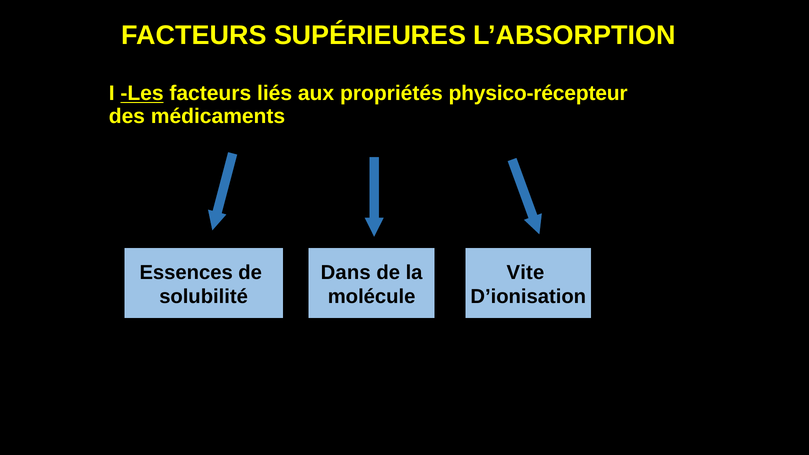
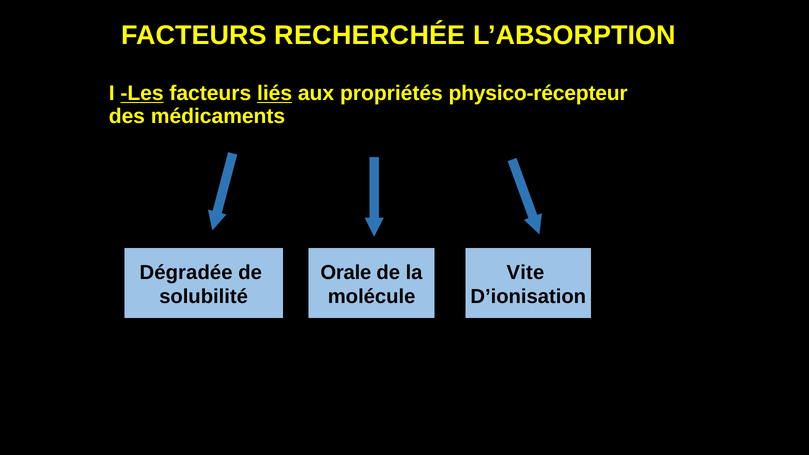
SUPÉRIEURES: SUPÉRIEURES -> RECHERCHÉE (370, 35)
liés underline: none -> present (275, 93)
Essences: Essences -> Dégradée (186, 272)
Dans: Dans -> Orale (346, 272)
